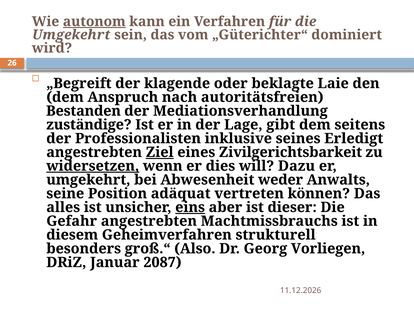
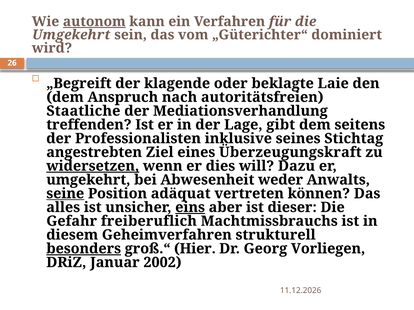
Bestanden: Bestanden -> Staatliche (83, 111)
zuständige: zuständige -> treffenden (89, 125)
Erledigt: Erledigt -> Stichtag (354, 139)
Ziel underline: present -> none (160, 152)
Zivilgerichtsbarkeit: Zivilgerichtsbarkeit -> Überzeugungskraft (290, 152)
seine underline: none -> present (65, 194)
Gefahr angestrebten: angestrebten -> freiberuflich (149, 221)
besonders underline: none -> present (84, 249)
Also: Also -> Hier (195, 249)
2087: 2087 -> 2002 (162, 263)
